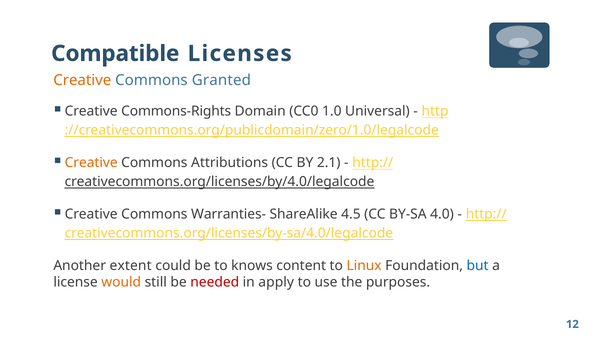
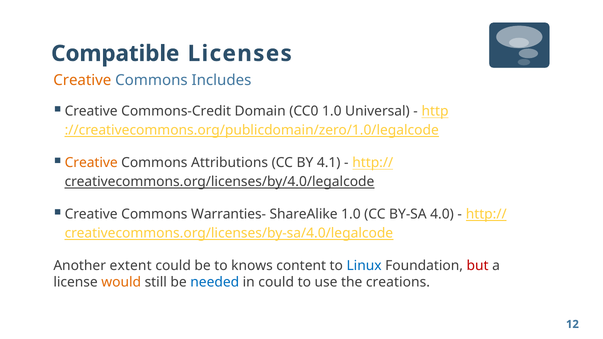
Granted: Granted -> Includes (221, 80)
Commons-Rights: Commons-Rights -> Commons-Credit (176, 112)
2.1: 2.1 -> 4.1 (329, 163)
ShareAlike 4.5: 4.5 -> 1.0 (351, 215)
Linux colour: orange -> blue (364, 266)
but colour: blue -> red (478, 266)
needed colour: red -> blue (215, 283)
in apply: apply -> could (276, 283)
purposes: purposes -> creations (398, 283)
